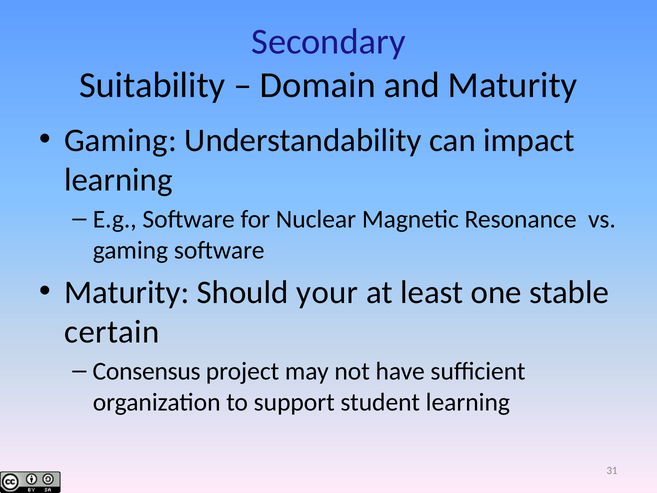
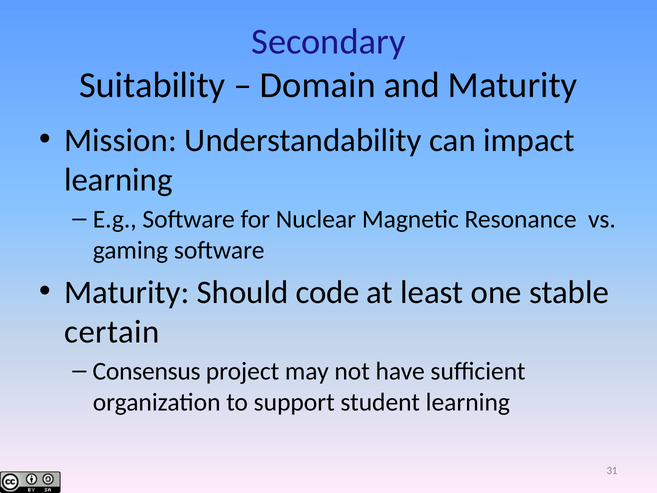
Gaming: Gaming -> Mission (120, 140)
your: your -> code (328, 292)
